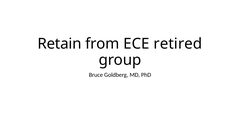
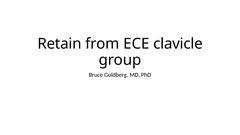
retired: retired -> clavicle (178, 44)
